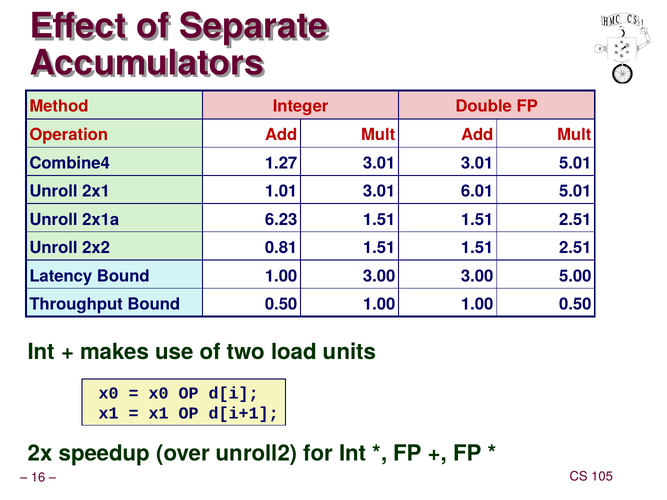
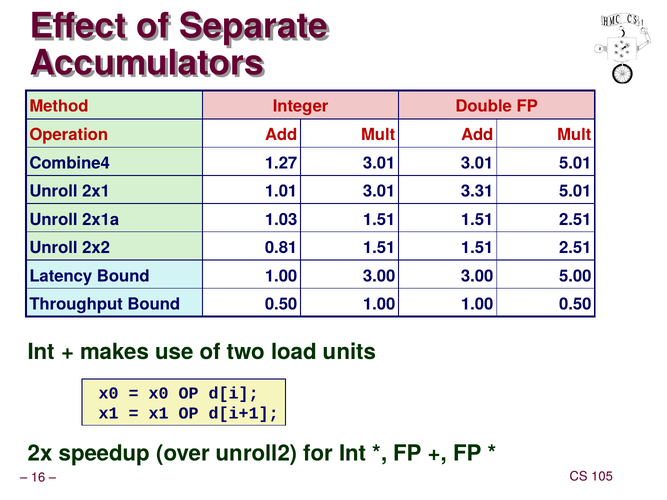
6.01: 6.01 -> 3.31 (477, 191)
6.23: 6.23 -> 1.03 (281, 220)
